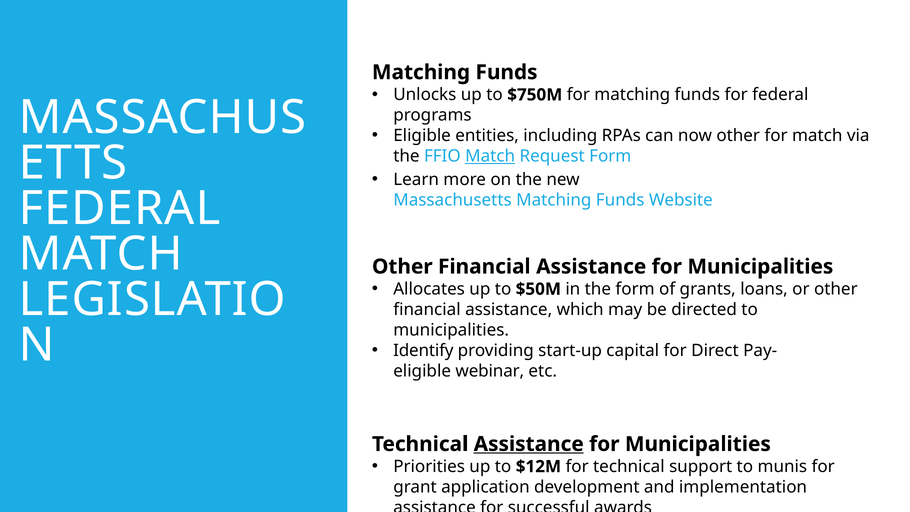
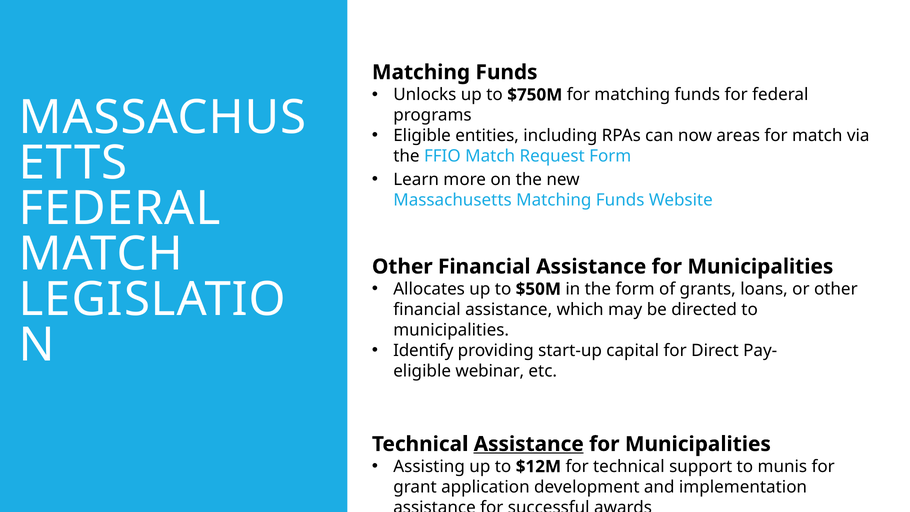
now other: other -> areas (738, 136)
Match underline: present -> none (490, 156)
Priorities: Priorities -> Assisting (429, 466)
